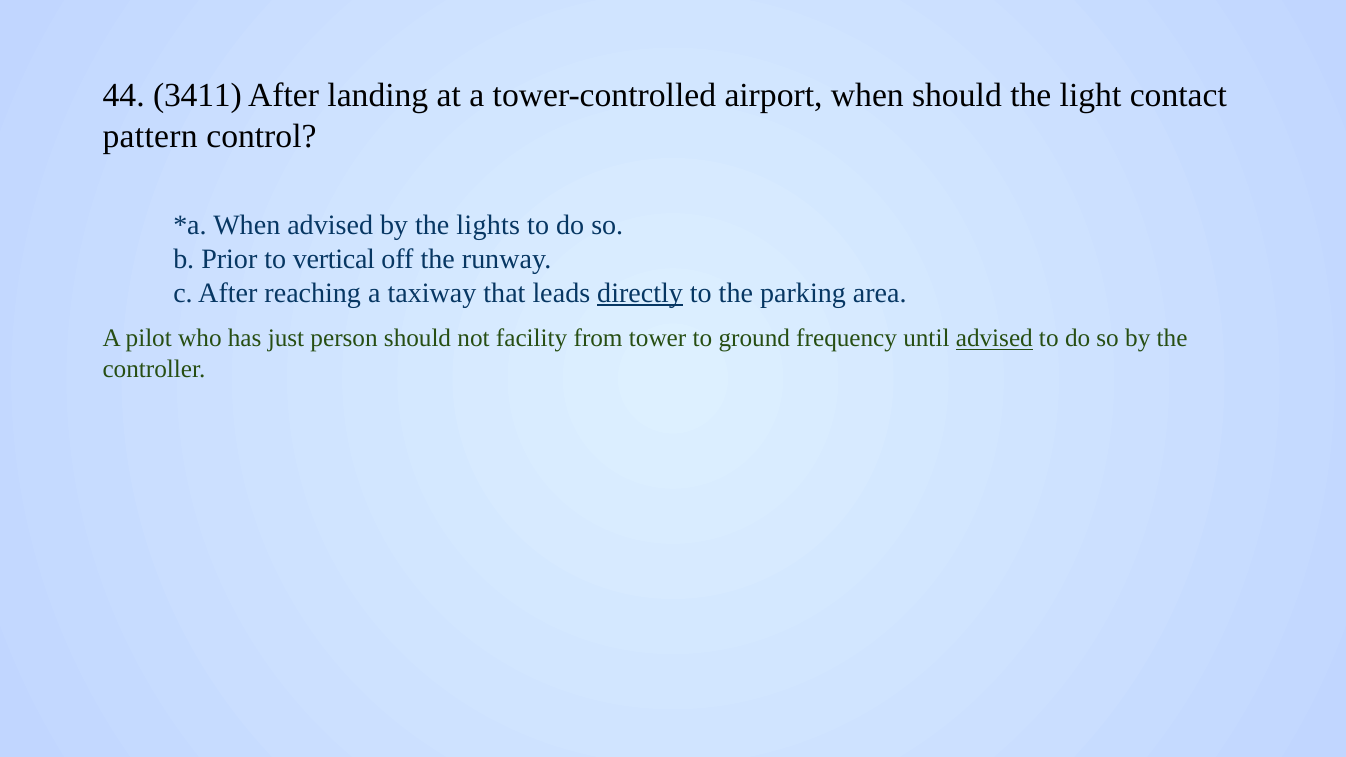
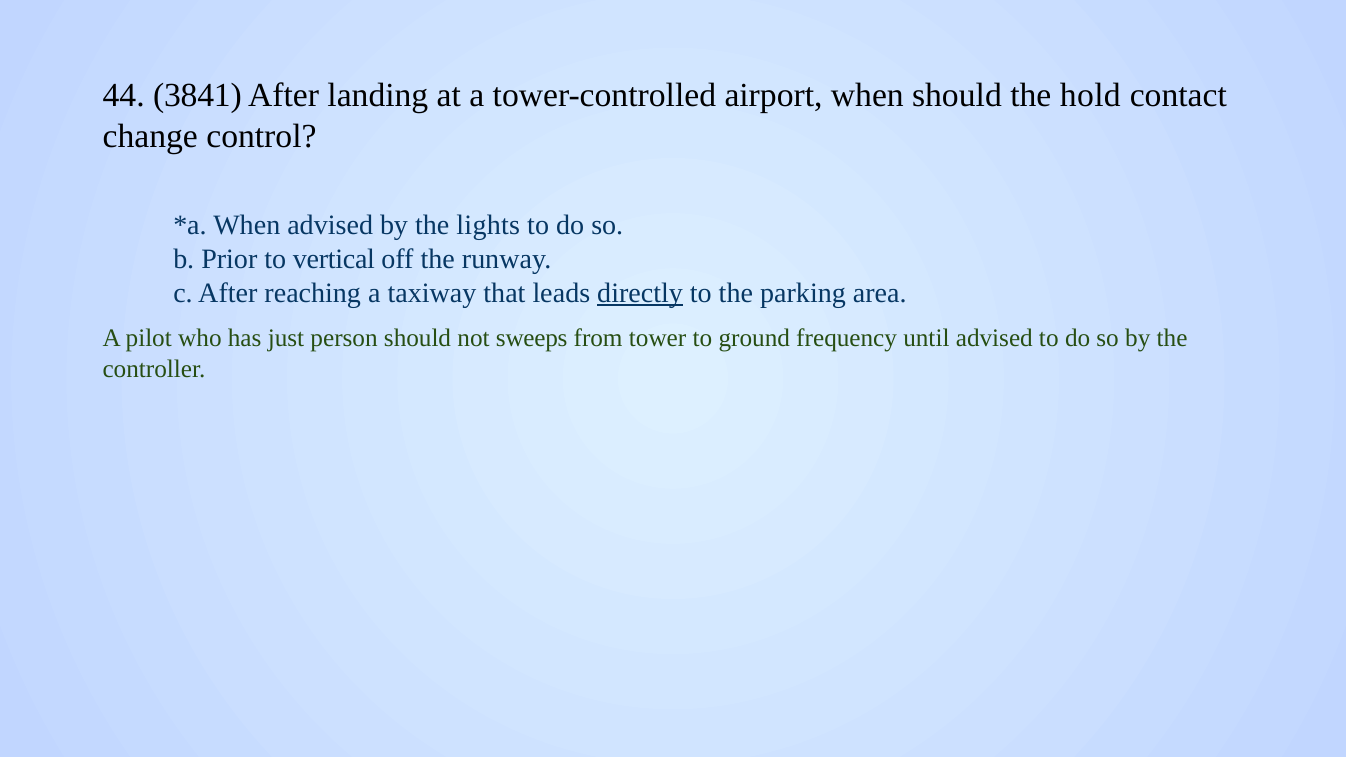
3411: 3411 -> 3841 (197, 96)
light: light -> hold (1090, 96)
pattern: pattern -> change (150, 136)
facility: facility -> sweeps (532, 339)
advised underline: present -> none (994, 339)
